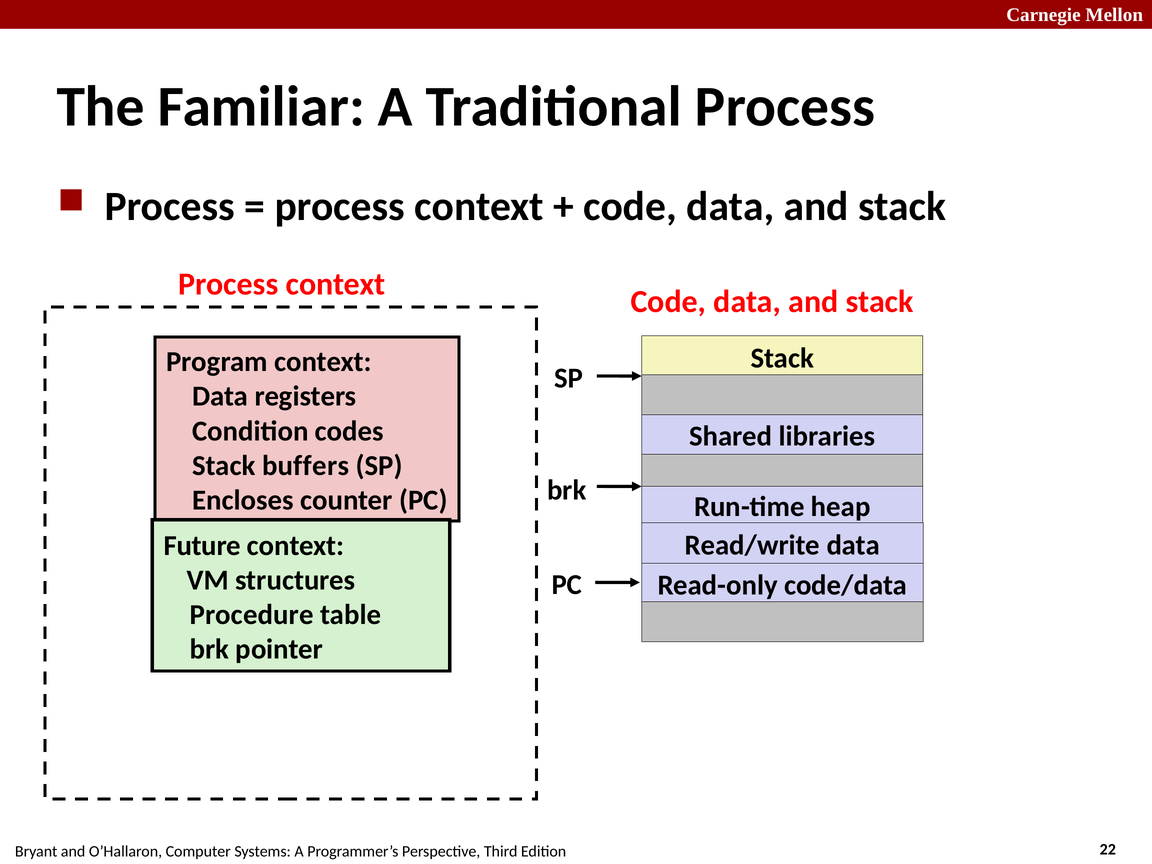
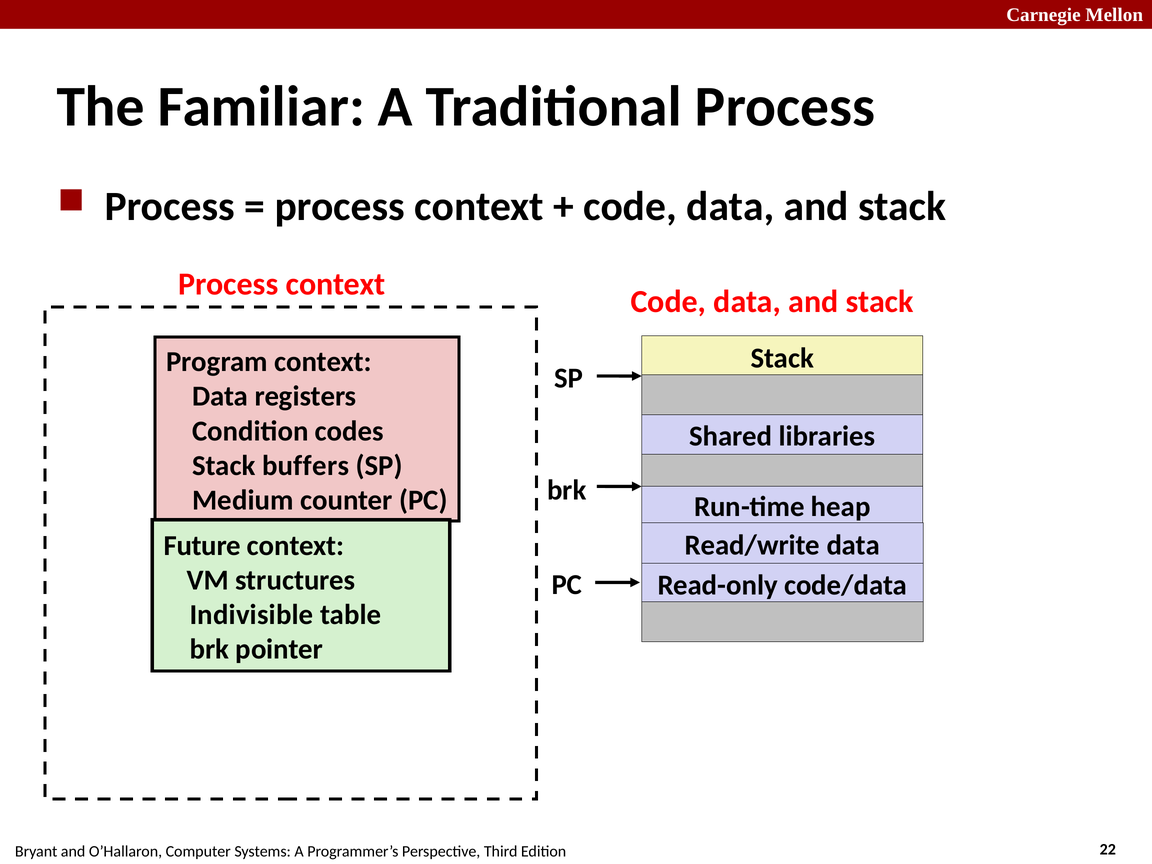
Encloses: Encloses -> Medium (243, 500)
Procedure: Procedure -> Indivisible (252, 615)
